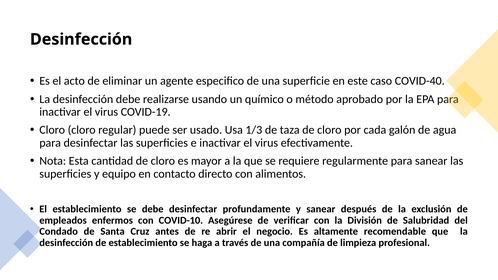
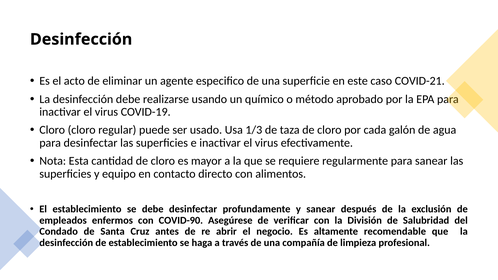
COVID-40: COVID-40 -> COVID-21 (420, 81)
COVID-10: COVID-10 -> COVID-90 (181, 220)
